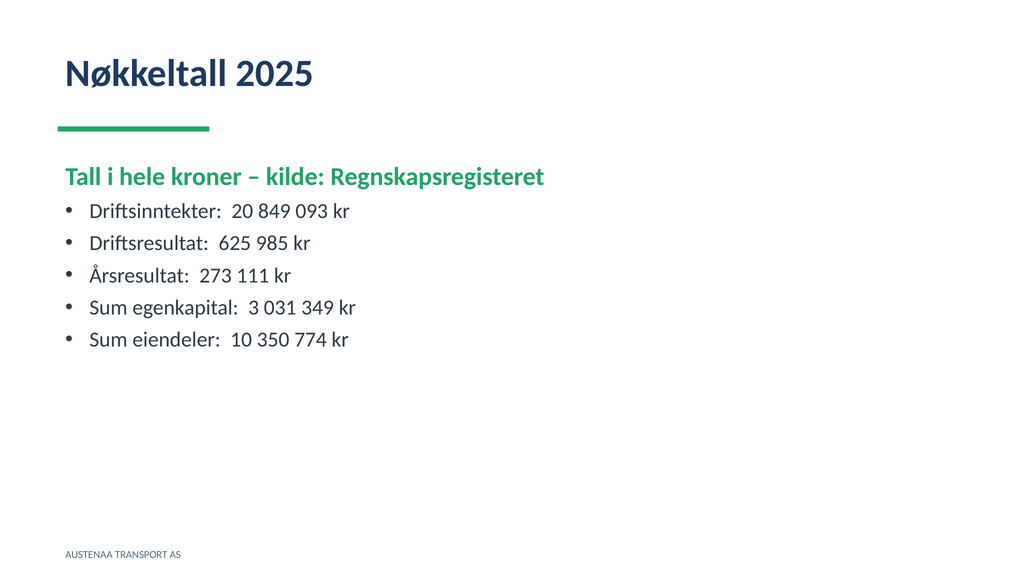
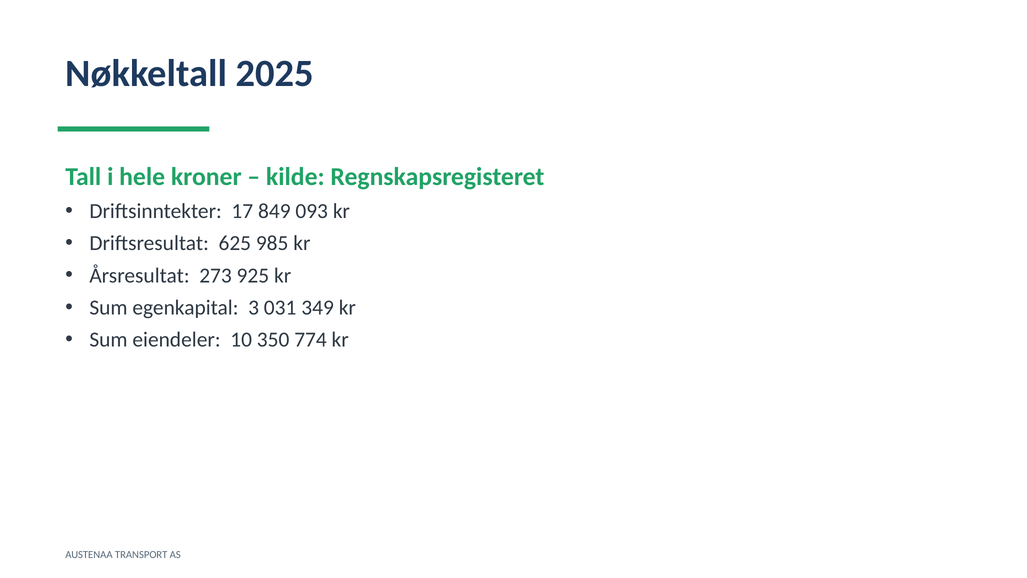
20: 20 -> 17 (242, 211)
111: 111 -> 925 (253, 275)
